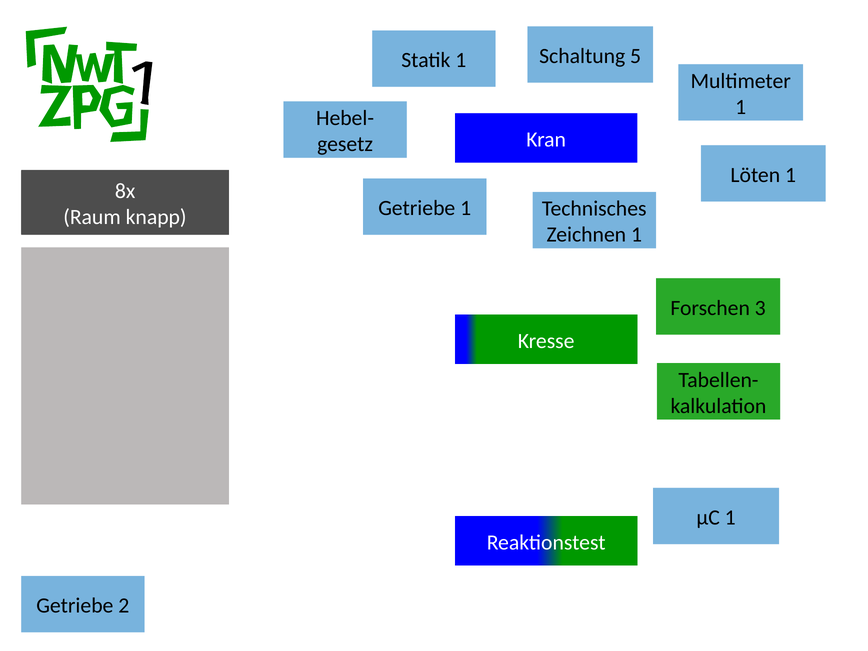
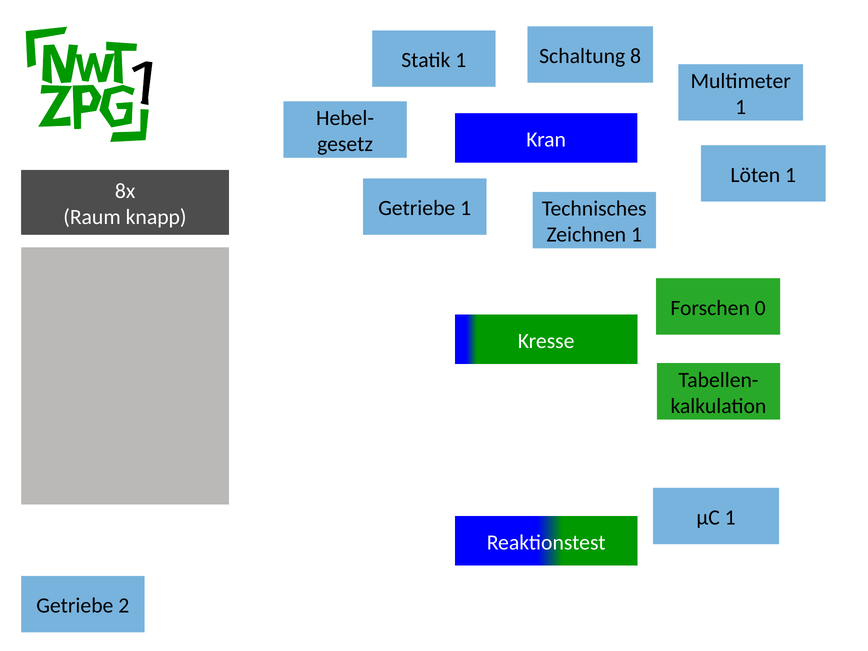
5: 5 -> 8 (636, 56)
3: 3 -> 0 (760, 308)
